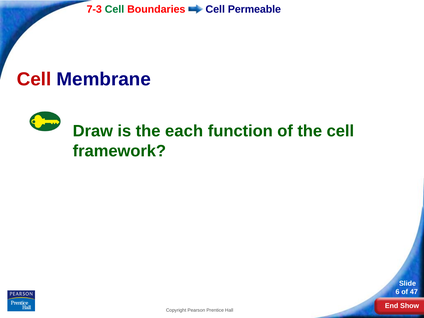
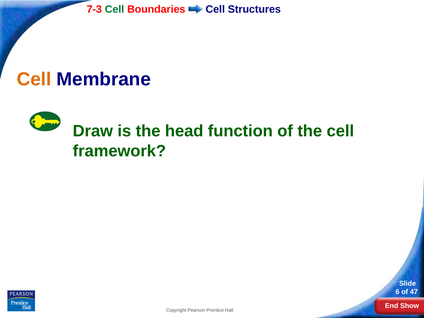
Permeable: Permeable -> Structures (254, 9)
Cell colour: red -> orange (34, 79)
each: each -> head (184, 131)
